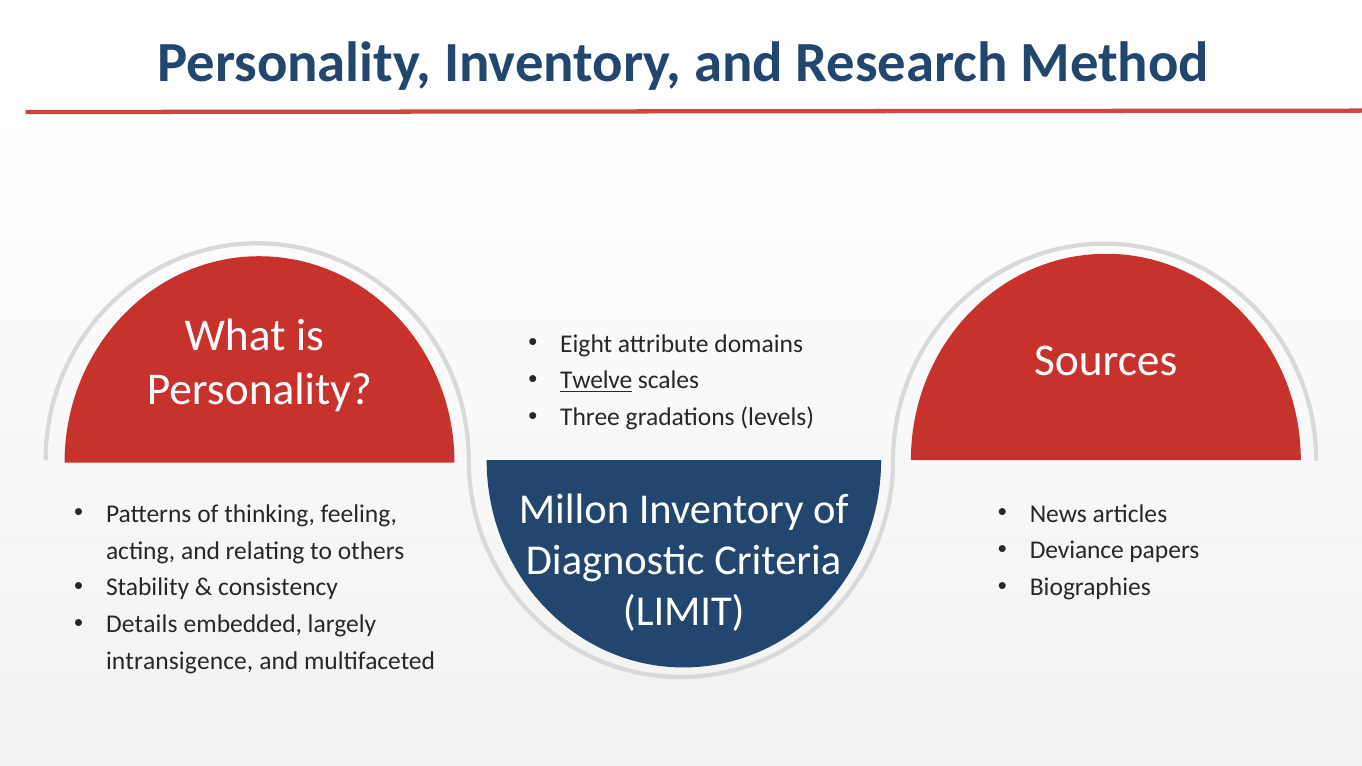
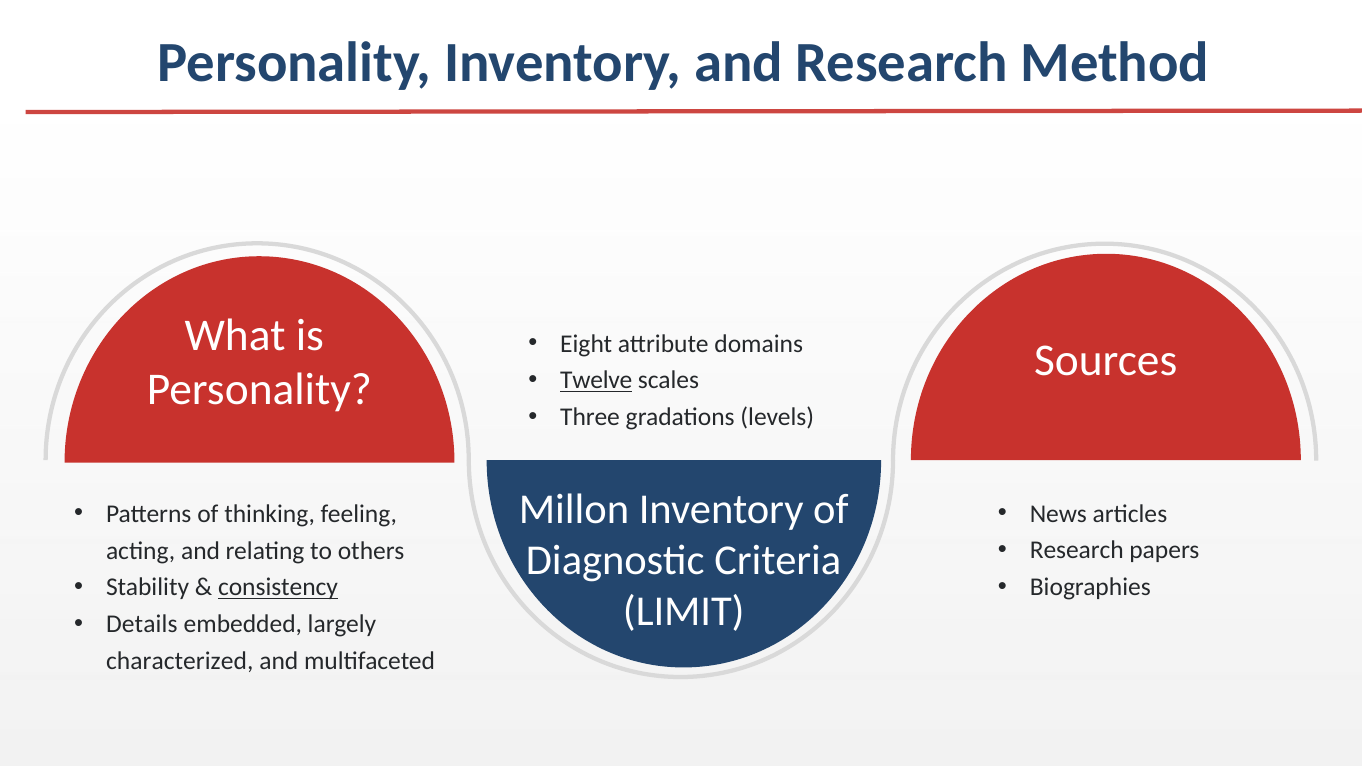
Deviance: Deviance -> Research (1077, 550)
consistency underline: none -> present (278, 587)
intransigence: intransigence -> characterized (180, 661)
